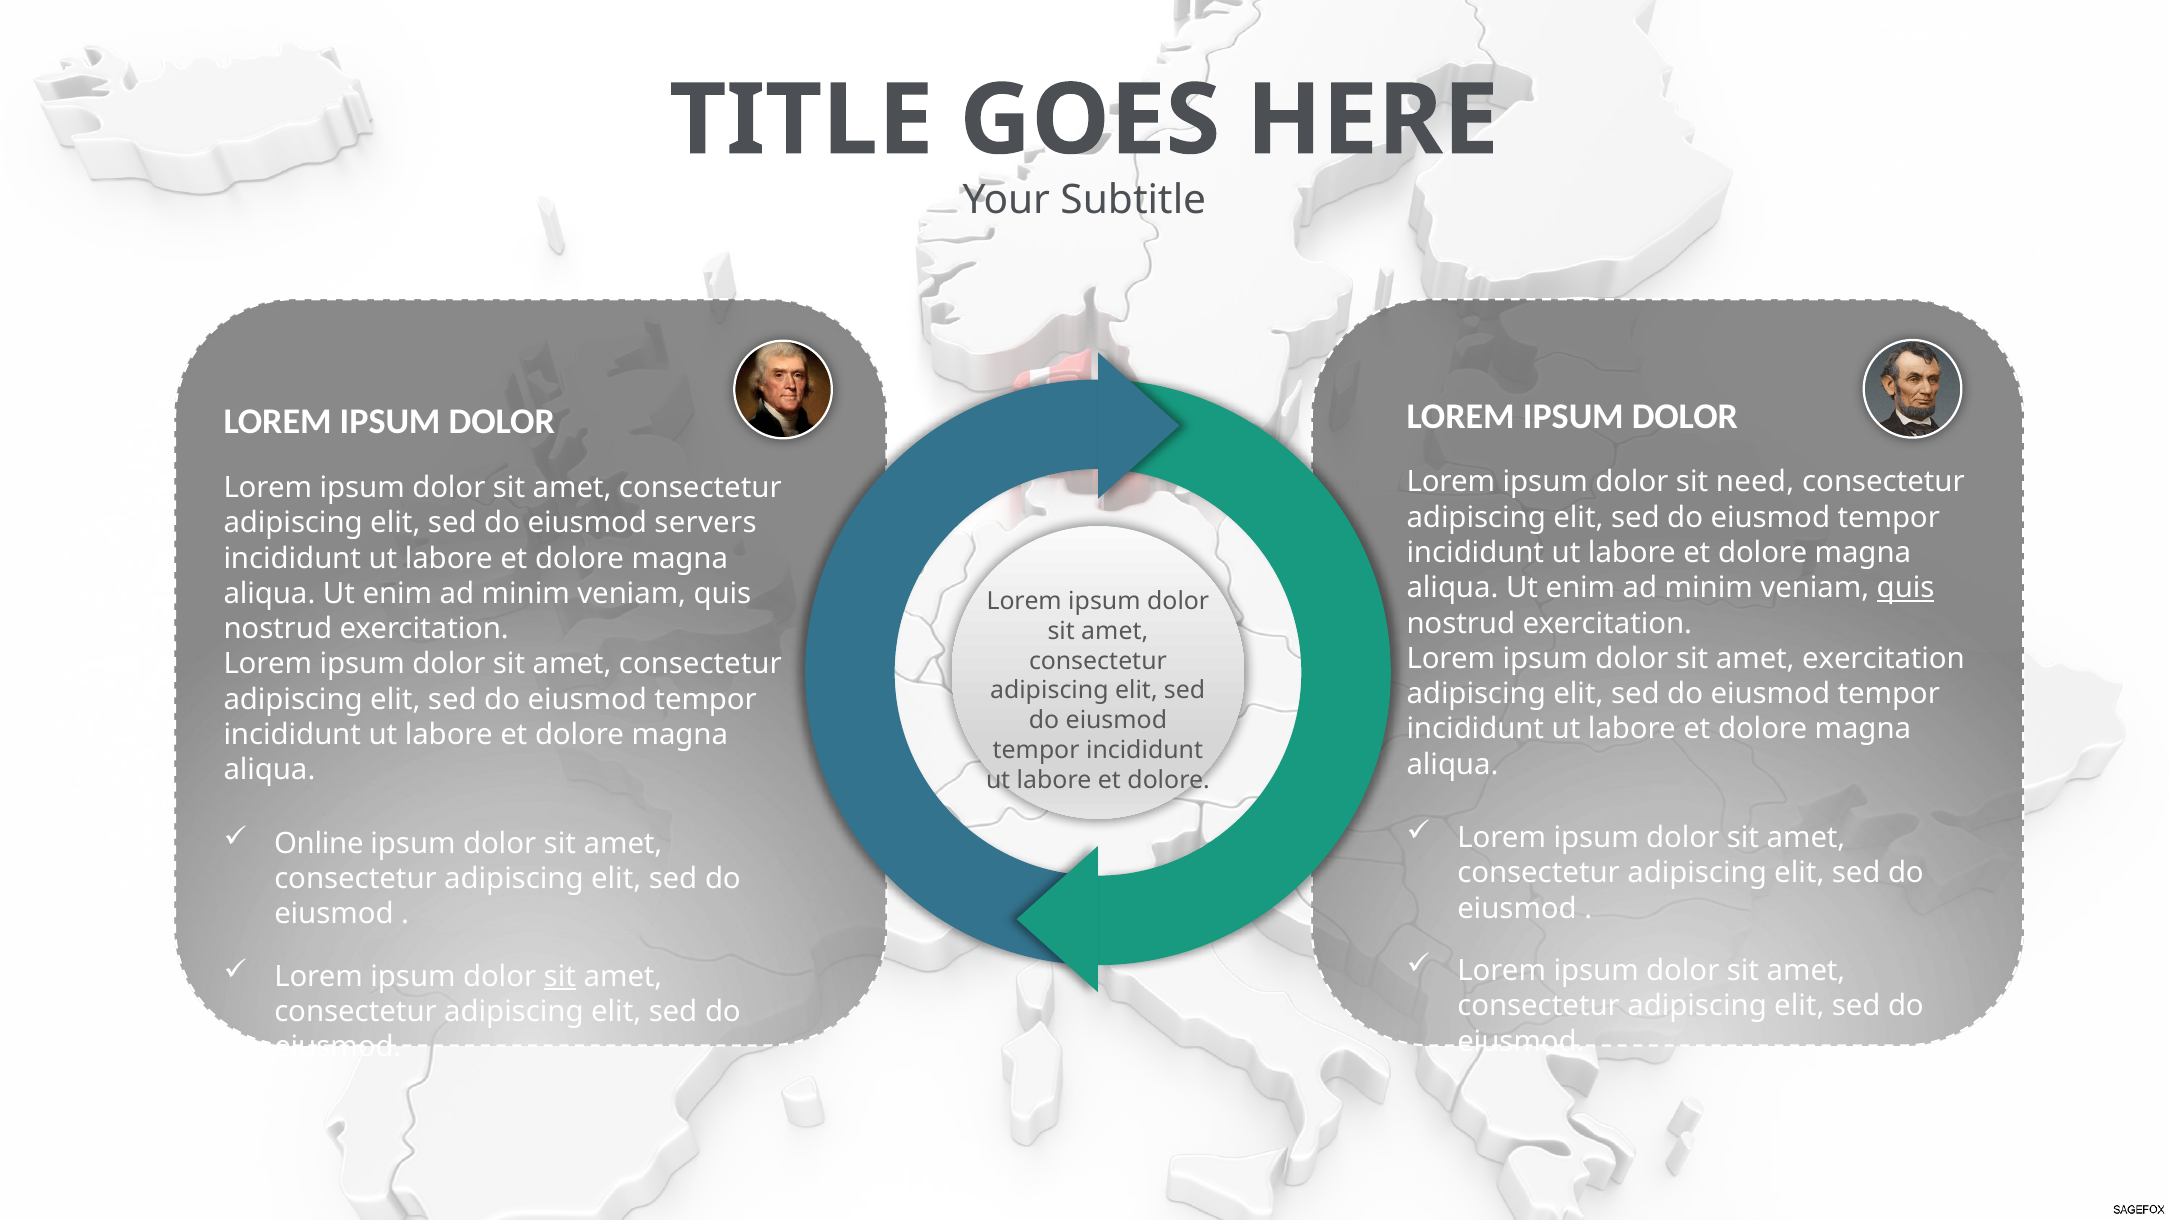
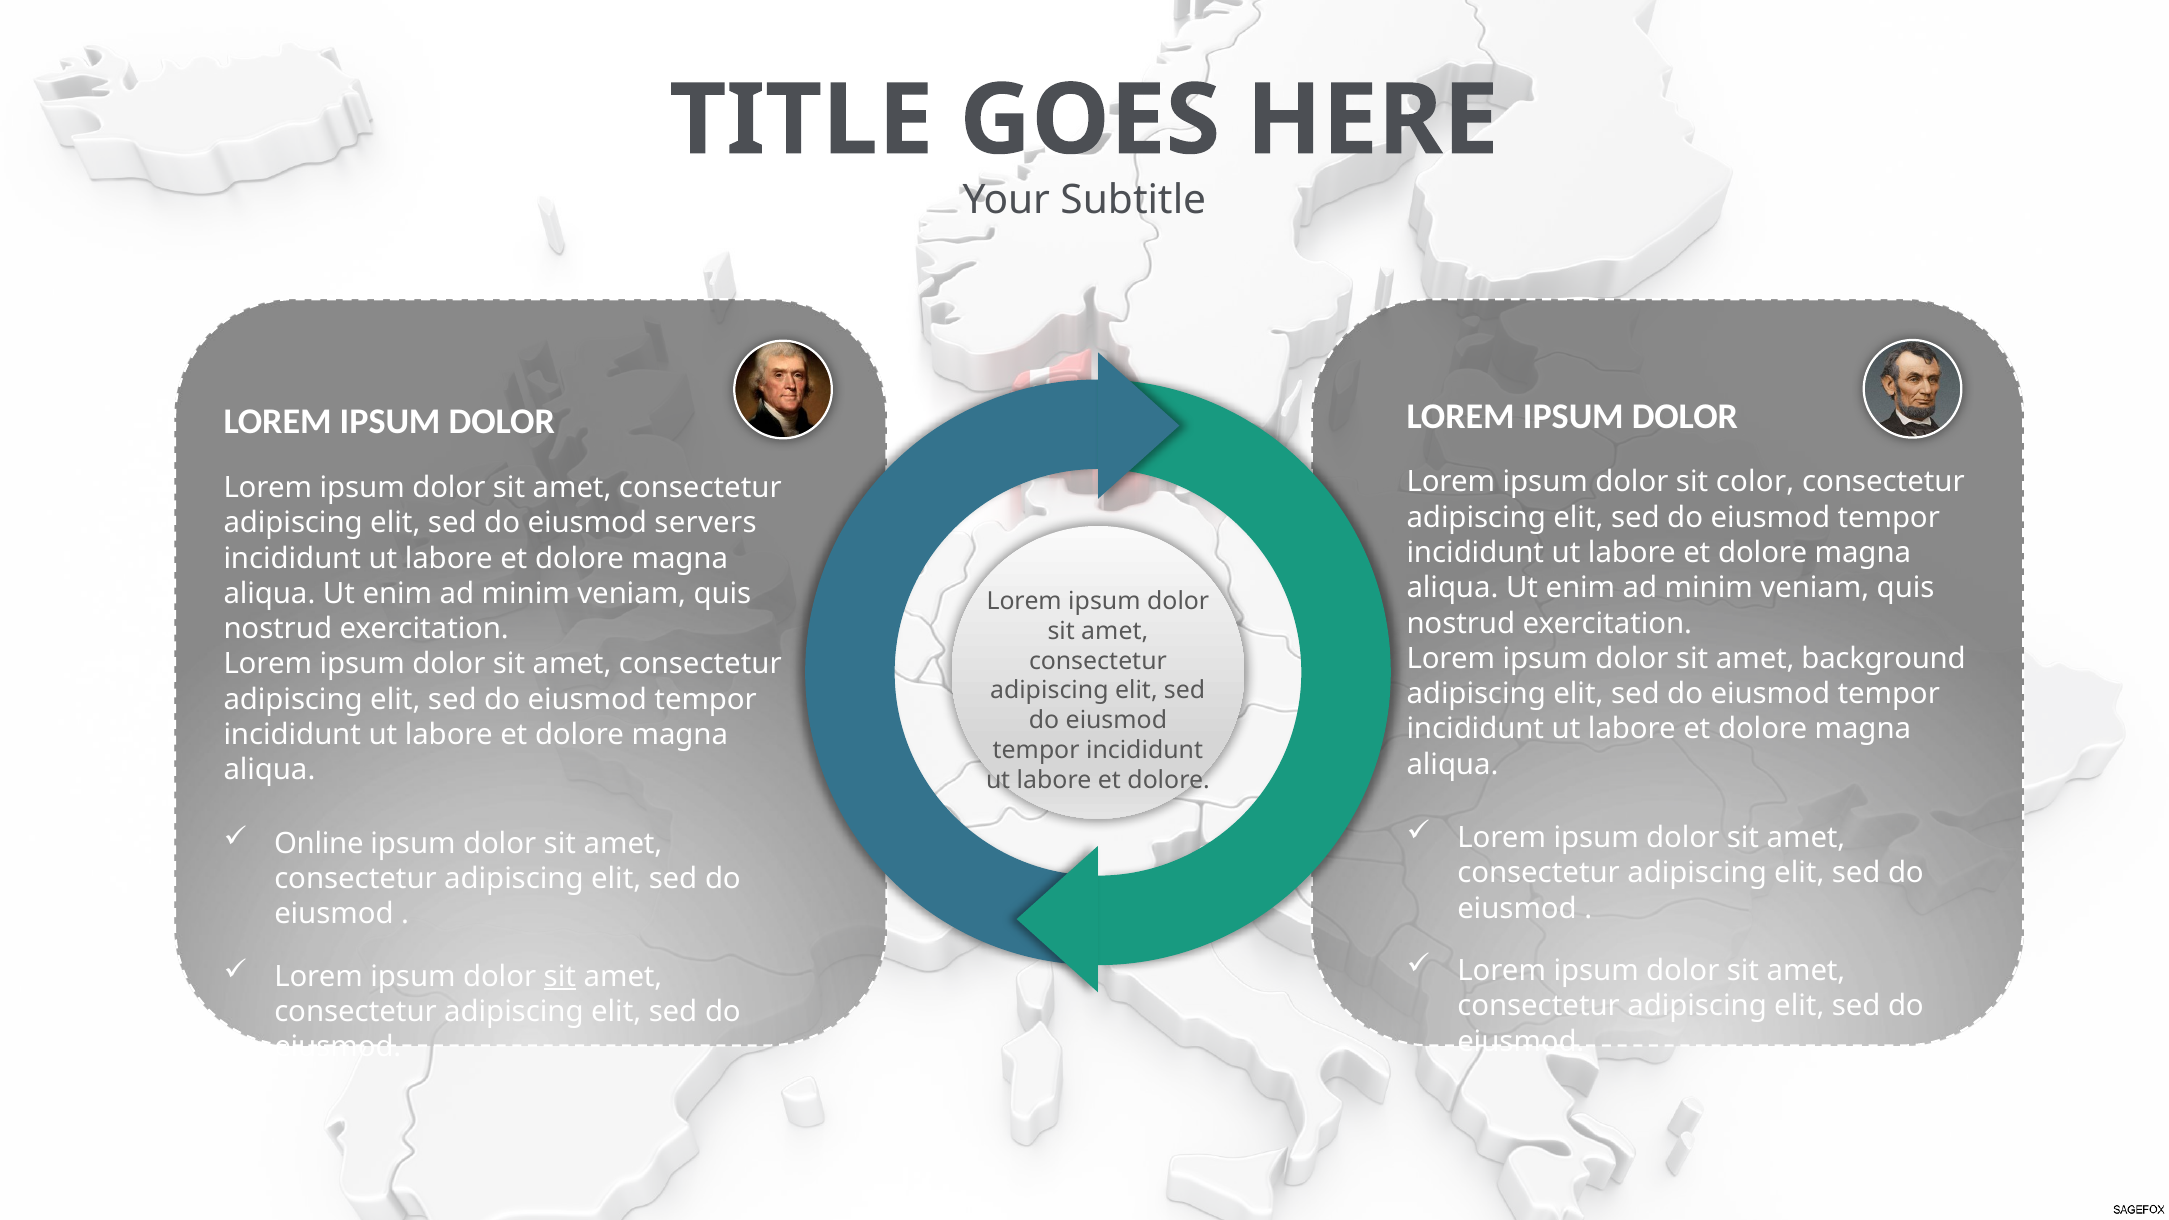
need: need -> color (1755, 482)
quis underline: present -> none (1906, 588)
amet exercitation: exercitation -> background (1884, 659)
